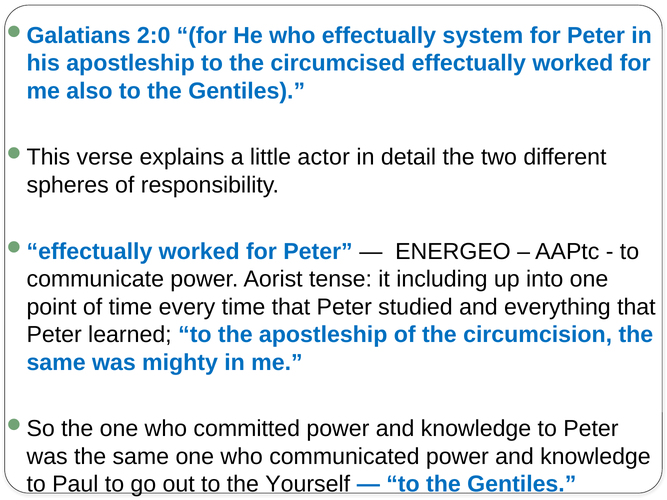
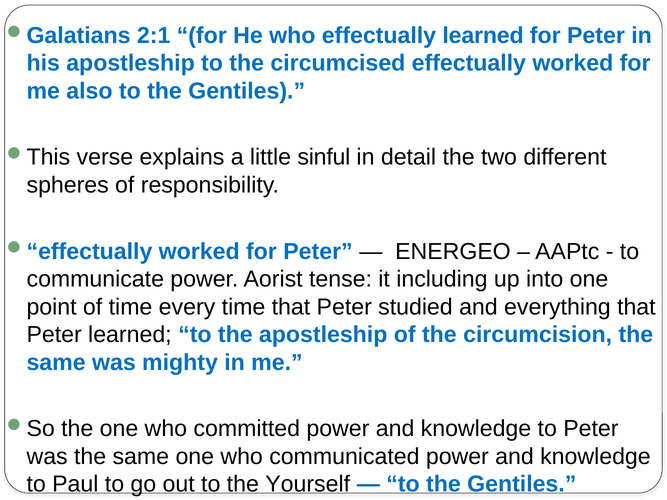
2:0: 2:0 -> 2:1 (154, 35)
effectually system: system -> learned (483, 35)
actor: actor -> sinful (324, 157)
